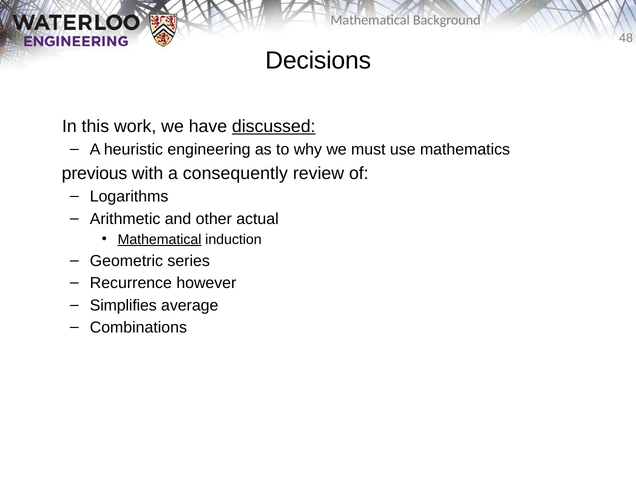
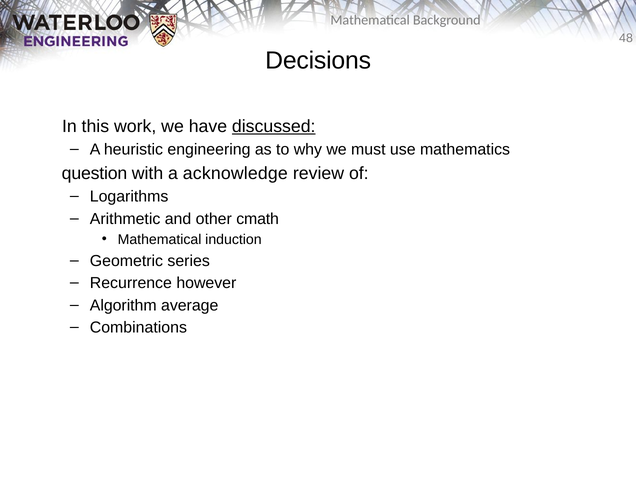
previous: previous -> question (95, 173)
consequently: consequently -> acknowledge (235, 173)
actual: actual -> cmath (258, 219)
Mathematical underline: present -> none (160, 239)
Simplifies: Simplifies -> Algorithm (123, 305)
